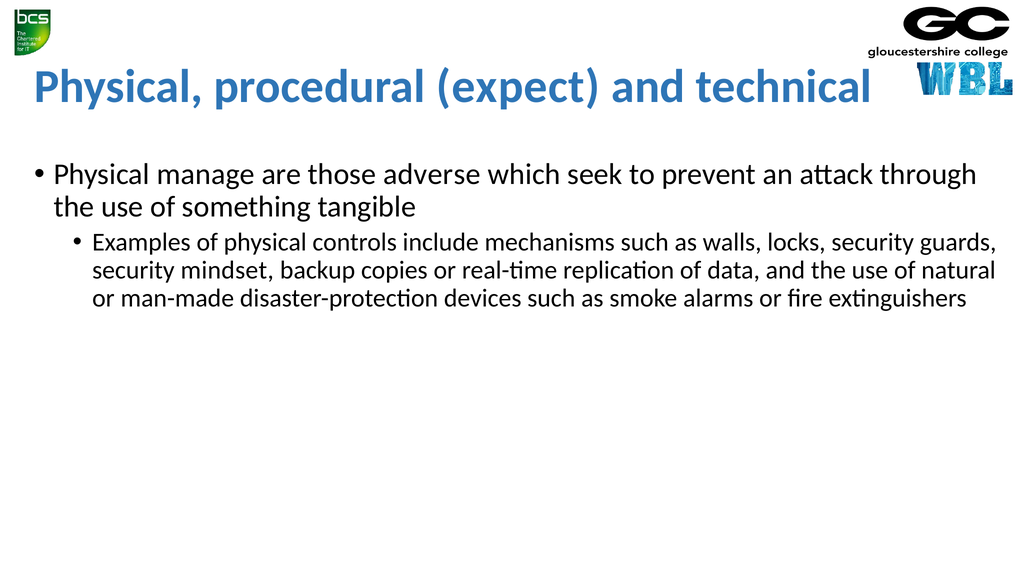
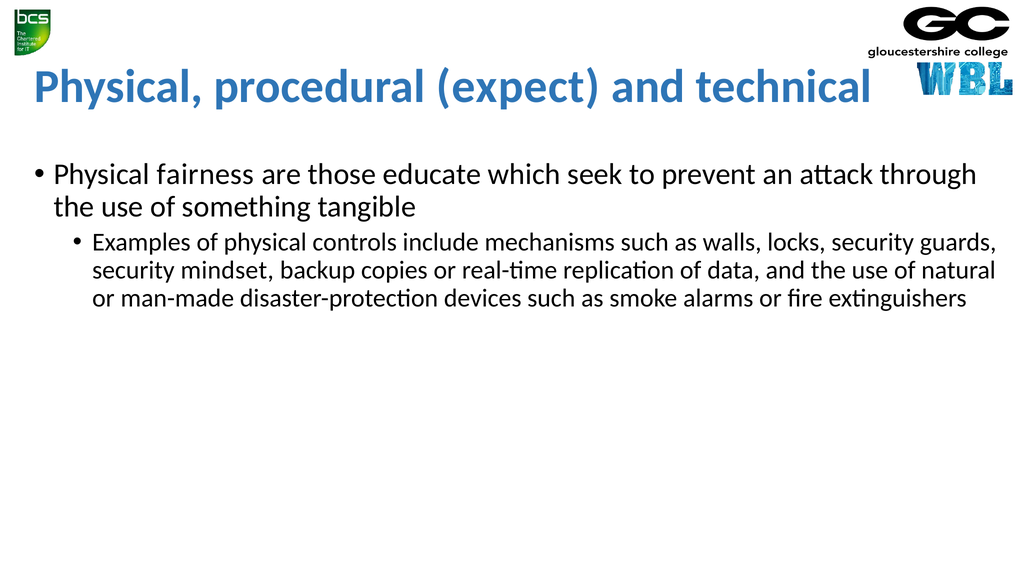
manage: manage -> fairness (206, 174)
adverse: adverse -> educate (432, 174)
